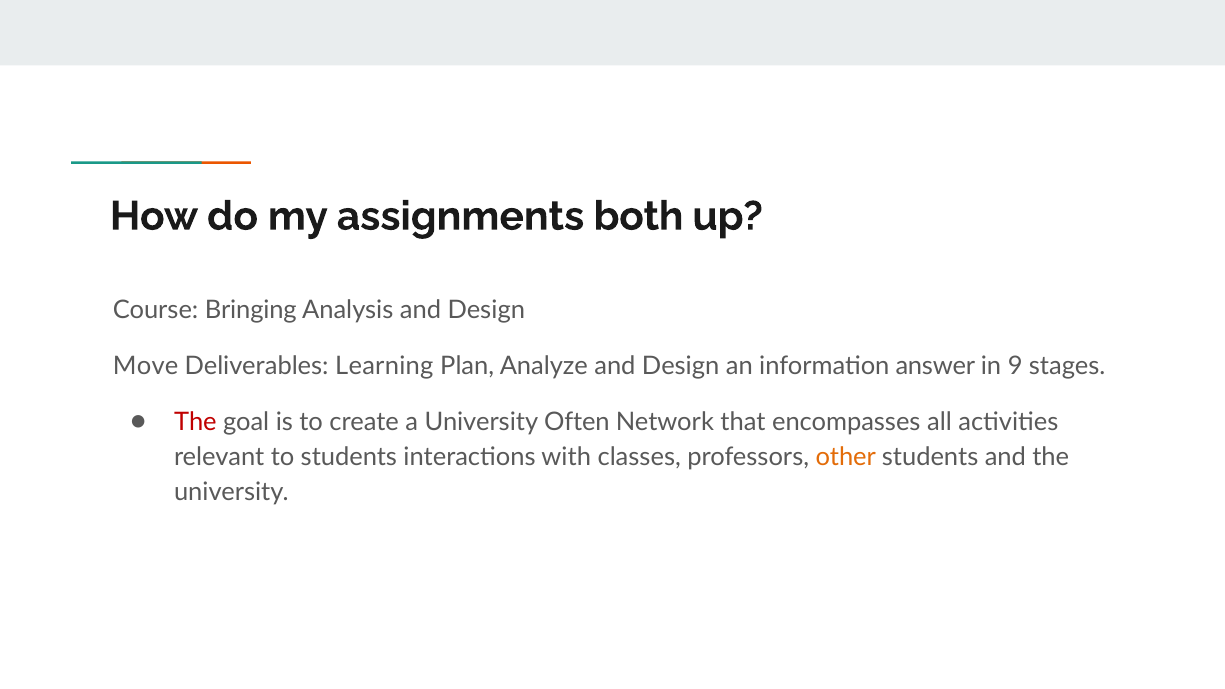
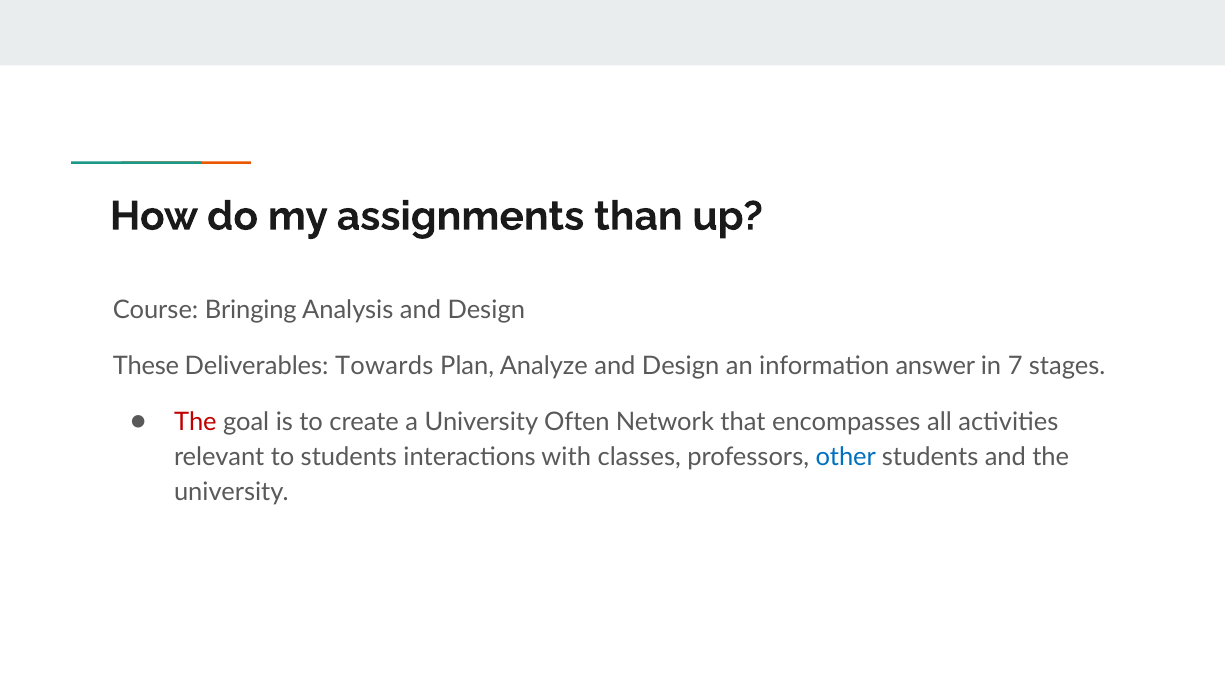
both: both -> than (638, 216)
Move: Move -> These (146, 366)
Learning: Learning -> Towards (384, 366)
9: 9 -> 7 (1015, 366)
other colour: orange -> blue (846, 457)
